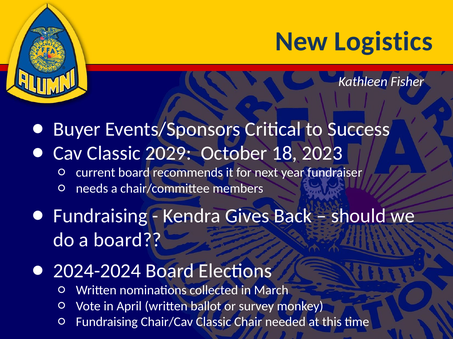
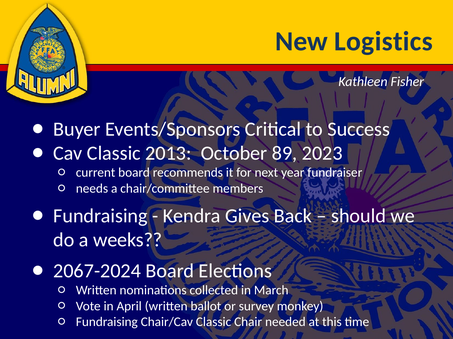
2029: 2029 -> 2013 (168, 153)
18: 18 -> 89 (285, 153)
a board: board -> weeks (128, 240)
2024-2024: 2024-2024 -> 2067-2024 (97, 271)
